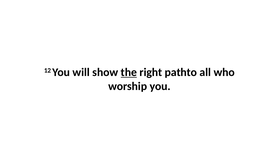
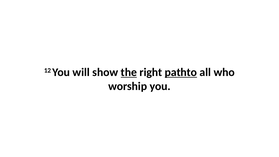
pathto underline: none -> present (181, 72)
